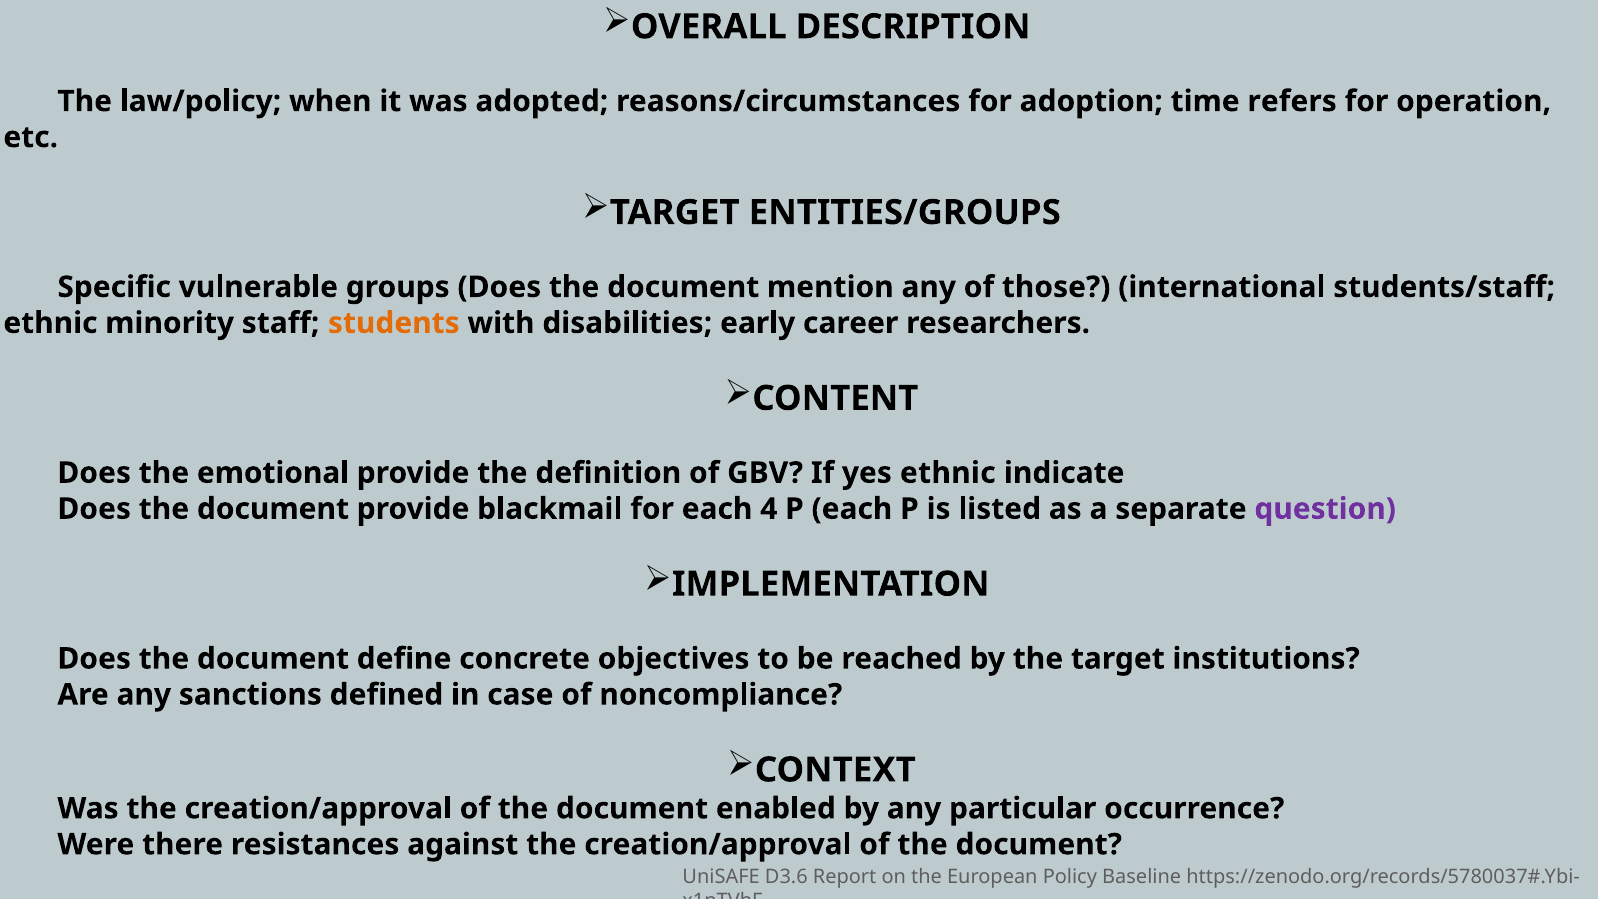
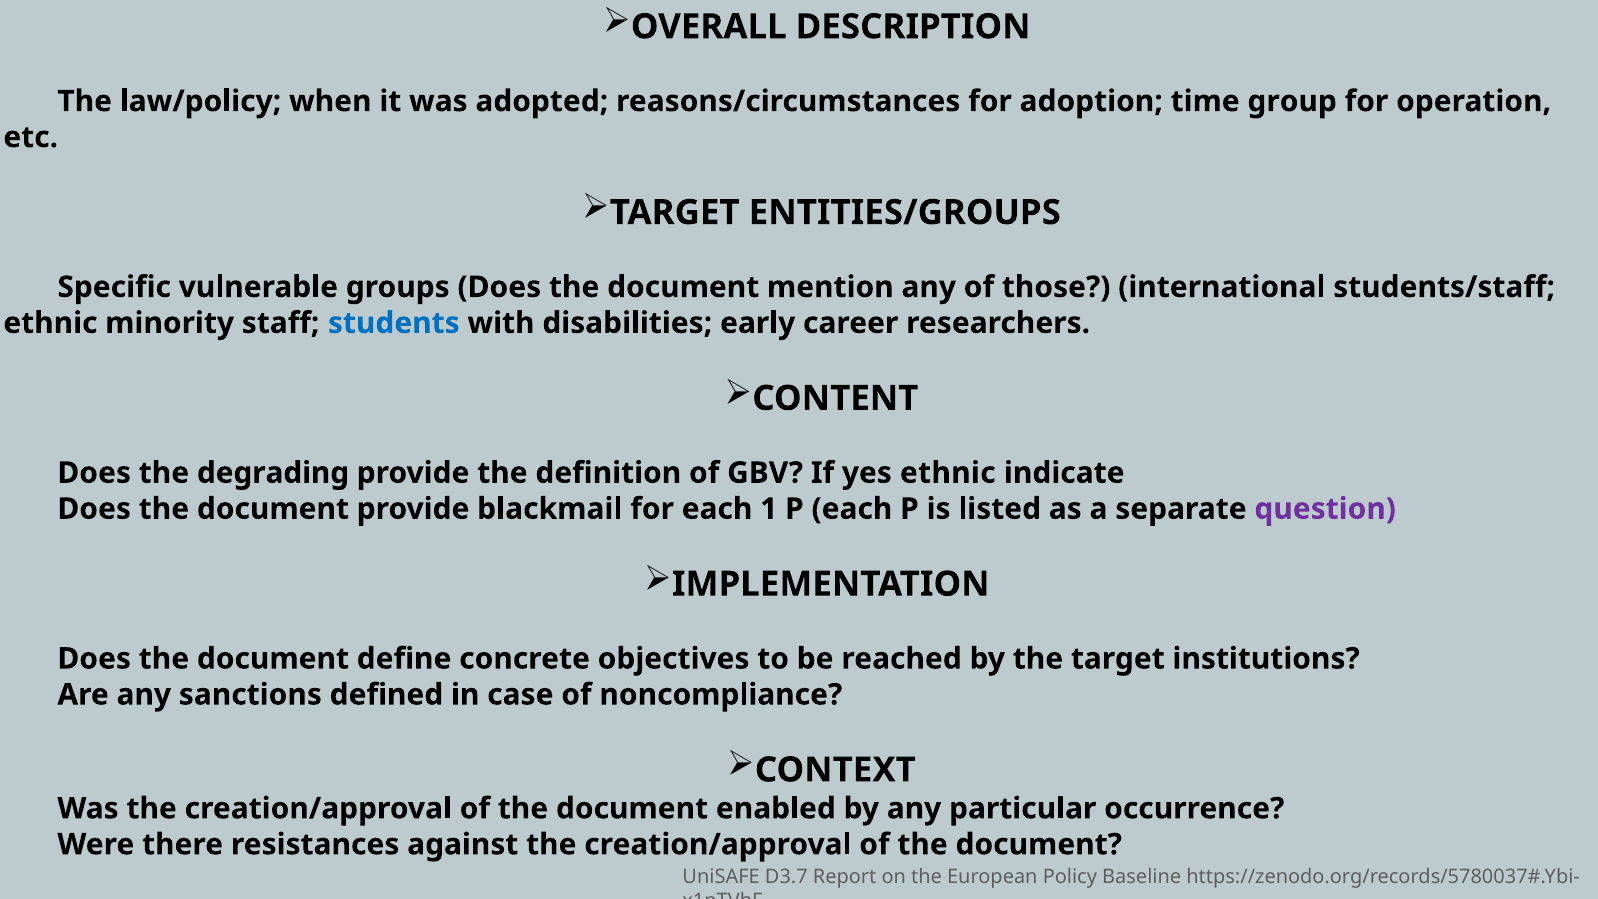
refers: refers -> group (1292, 101)
students colour: orange -> blue (394, 323)
emotional: emotional -> degrading (273, 473)
4: 4 -> 1 (769, 509)
D3.6: D3.6 -> D3.7 (786, 877)
